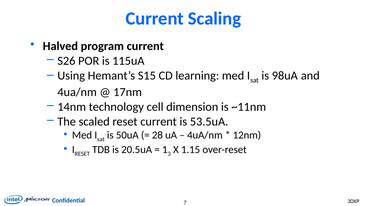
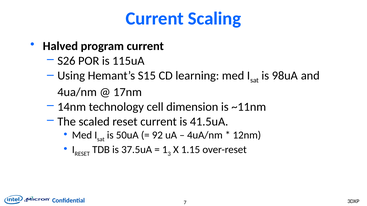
53.5uA: 53.5uA -> 41.5uA (209, 122)
28: 28 -> 92 (157, 135)
20.5uA: 20.5uA -> 37.5uA (137, 150)
